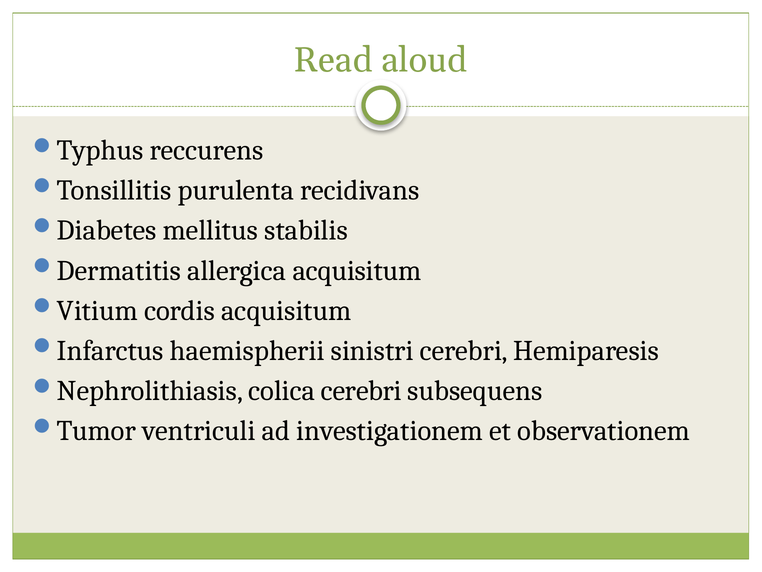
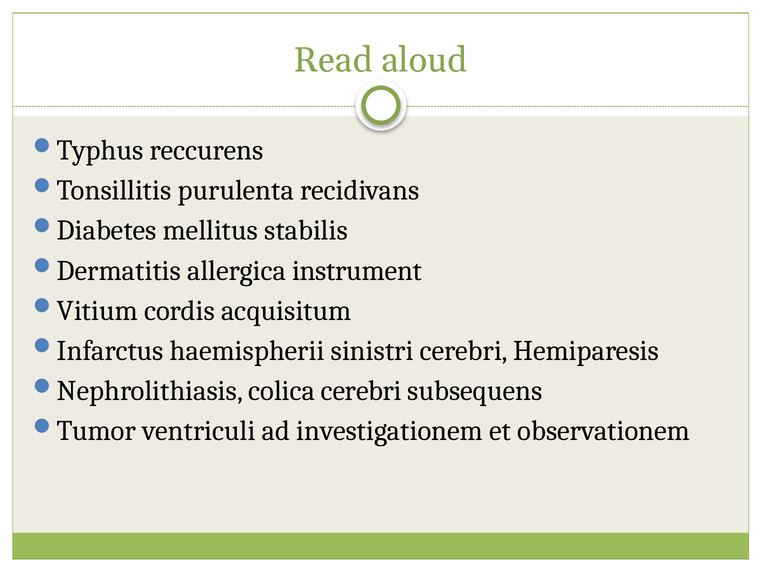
allergica acquisitum: acquisitum -> instrument (357, 270)
